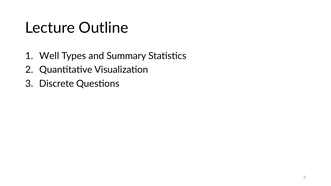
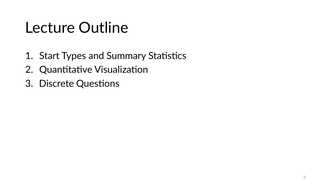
Well: Well -> Start (49, 56)
